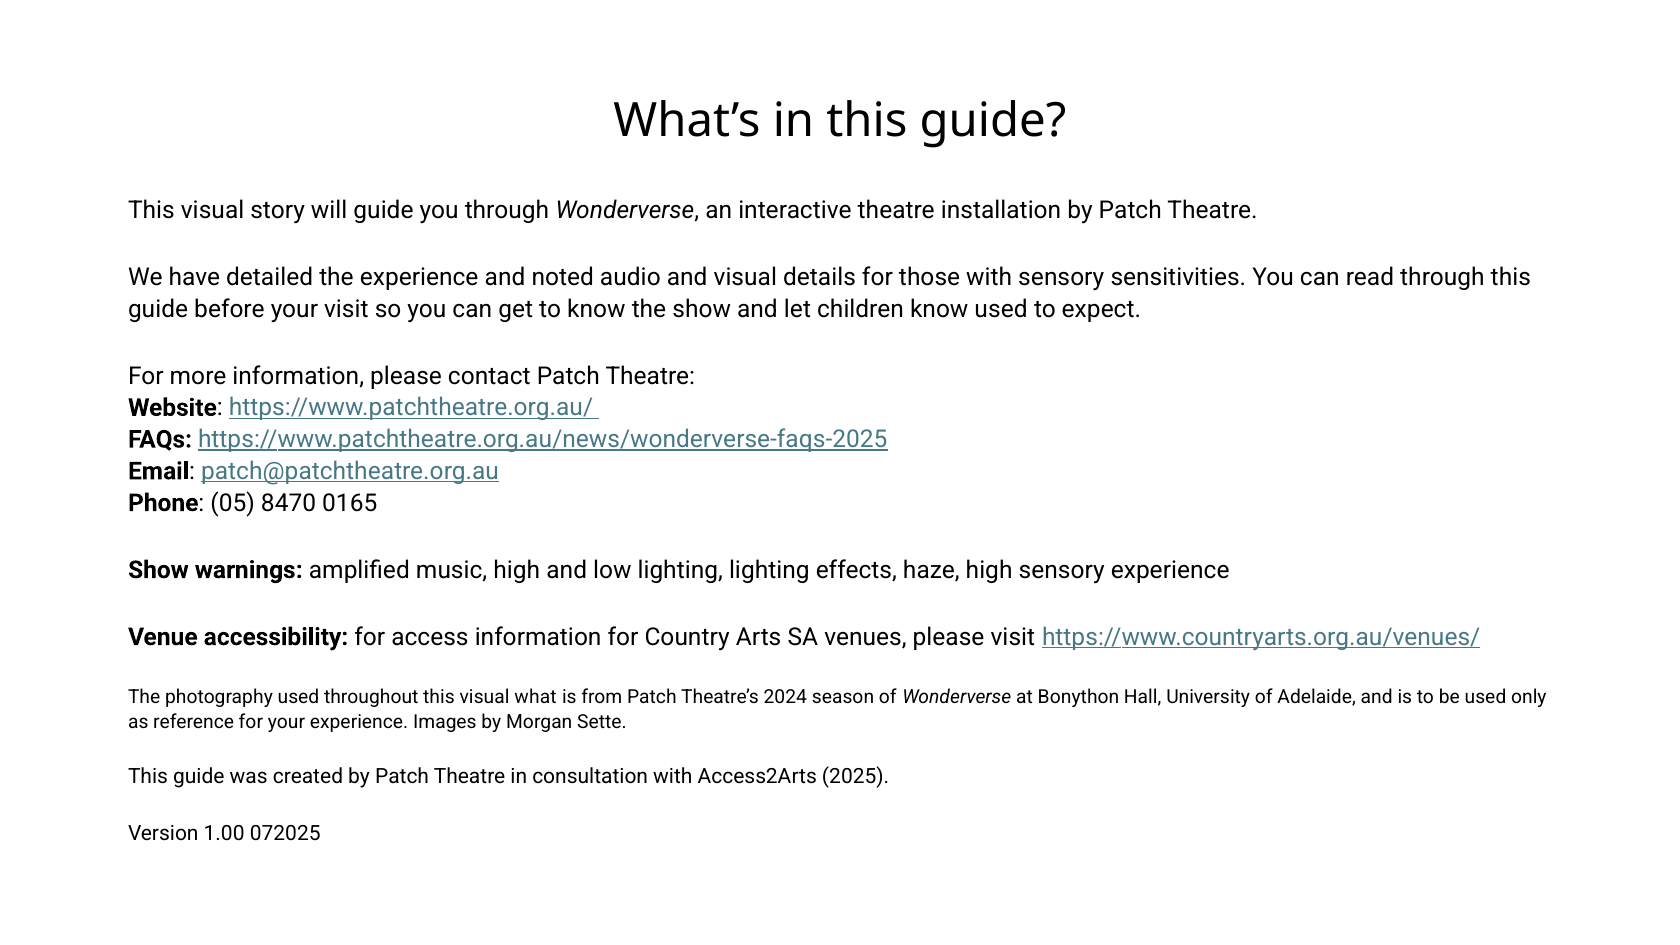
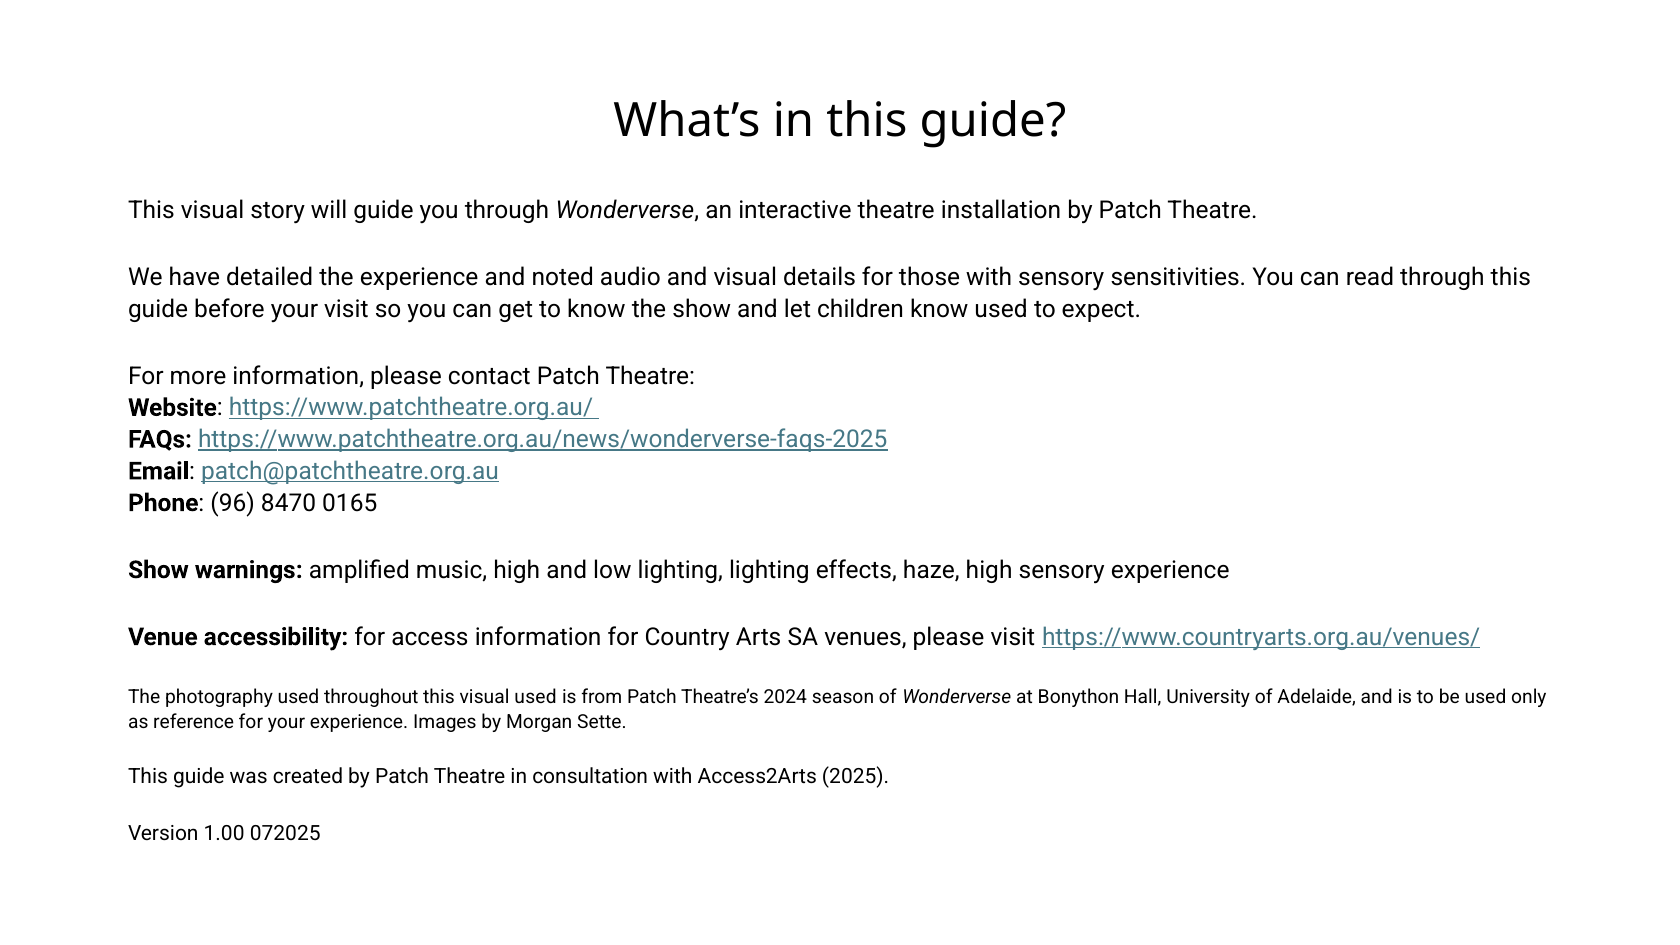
05: 05 -> 96 (233, 503)
visual what: what -> used (536, 698)
